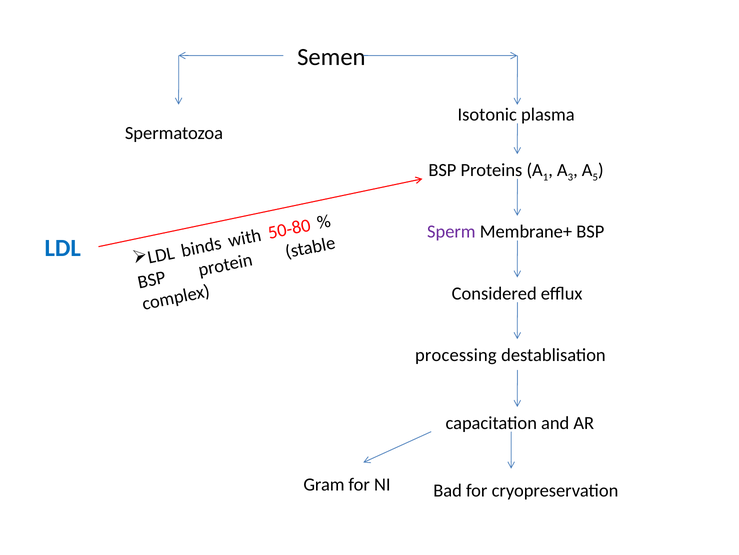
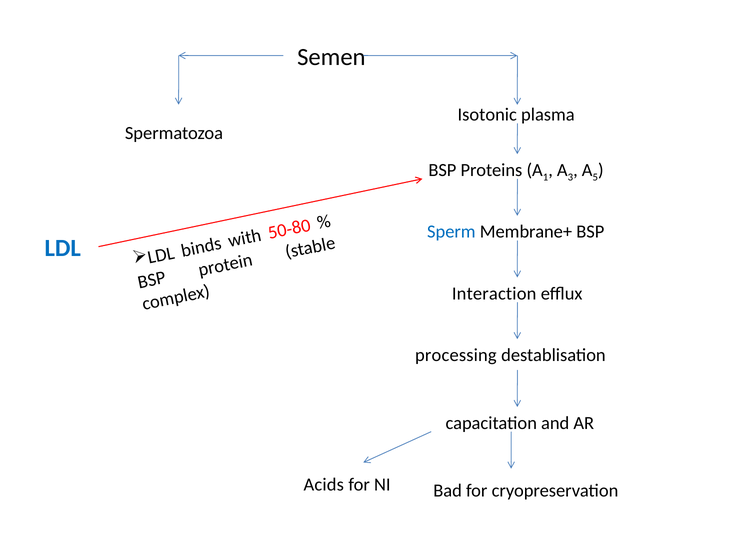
Sperm colour: purple -> blue (451, 232)
Considered: Considered -> Interaction (494, 293)
Gram: Gram -> Acids (324, 484)
